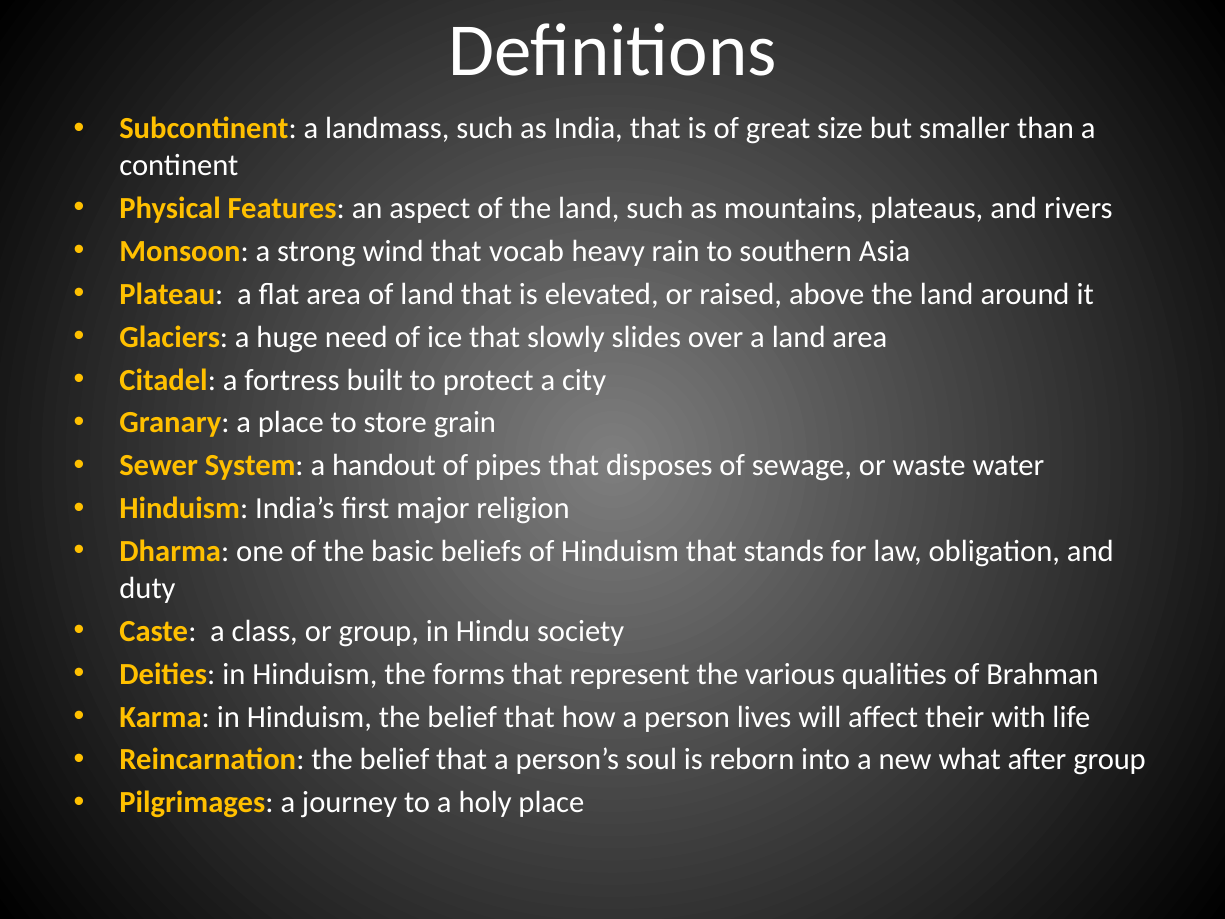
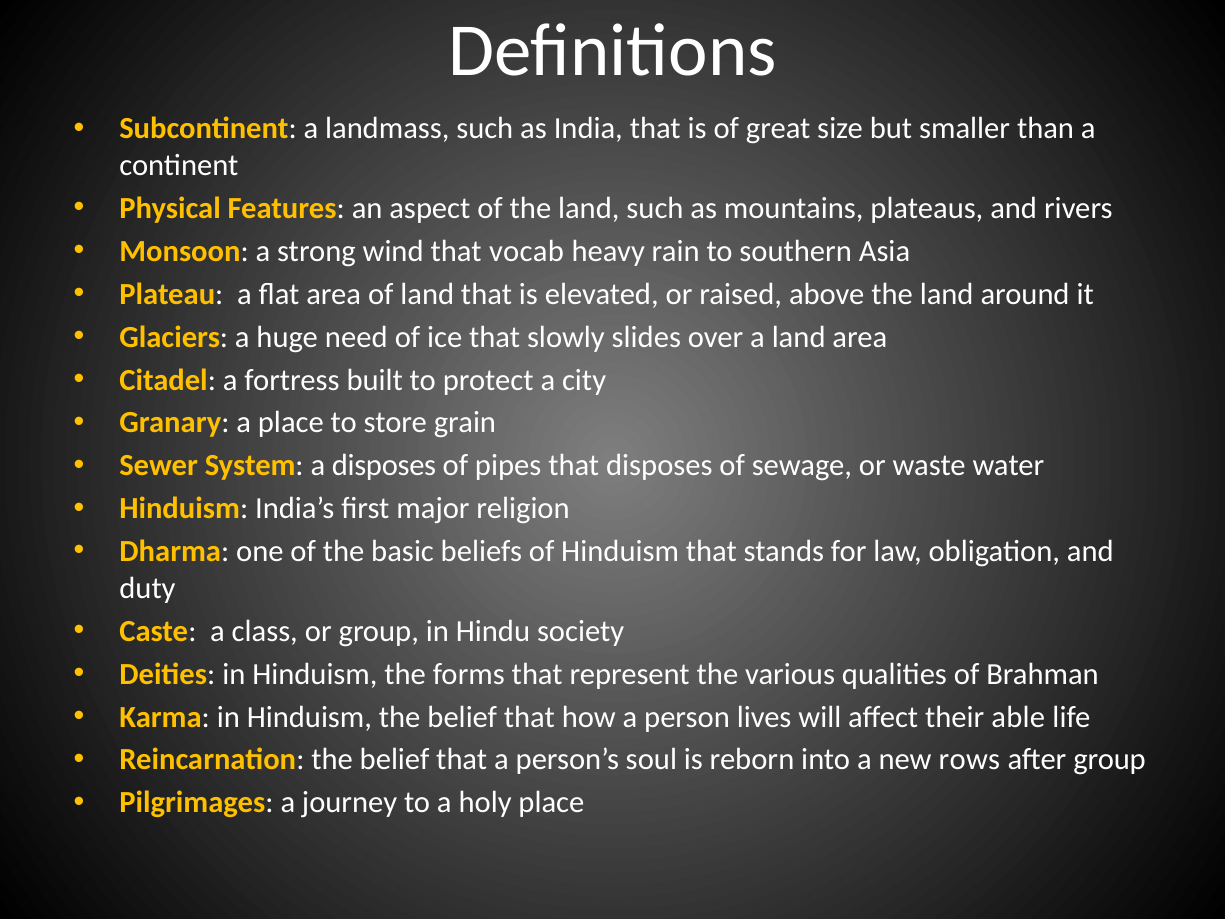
a handout: handout -> disposes (384, 466)
with: with -> able (1018, 717)
what: what -> rows (969, 760)
